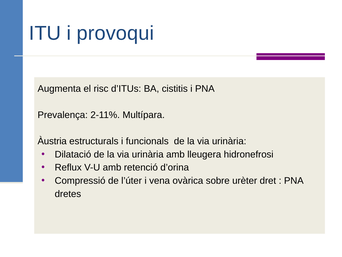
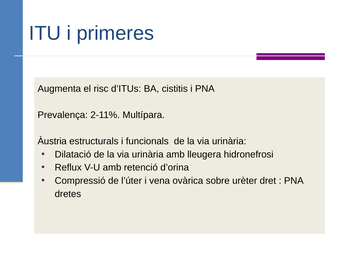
provoqui: provoqui -> primeres (115, 33)
